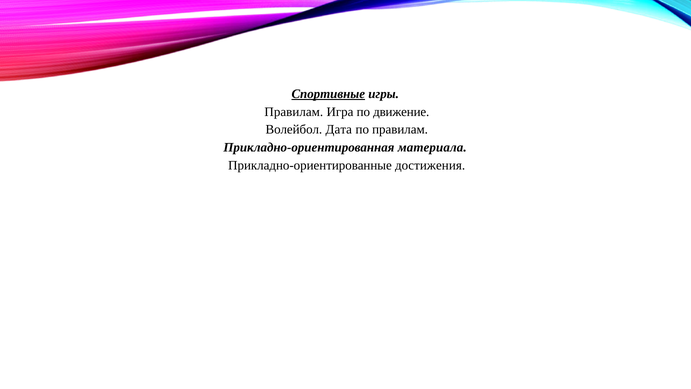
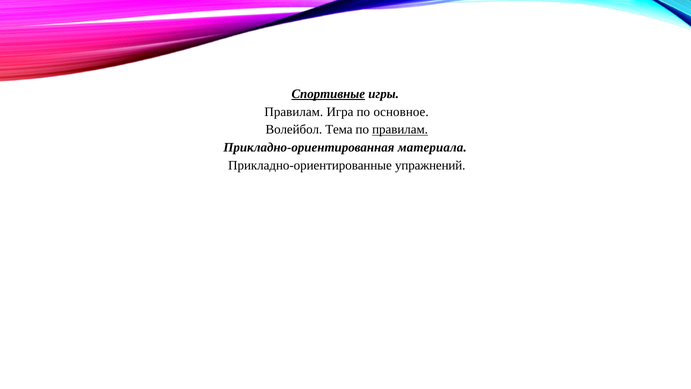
движение: движение -> основное (401, 112)
Дата: Дата -> Тема (339, 130)
правилам underline: none -> present (400, 130)
достижения: достижения -> упражнений (430, 165)
